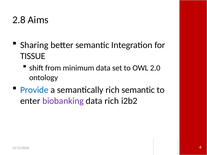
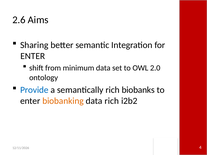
2.8: 2.8 -> 2.6 (19, 20)
TISSUE: TISSUE -> ENTER (33, 56)
rich semantic: semantic -> biobanks (138, 90)
biobanking colour: purple -> orange (63, 101)
